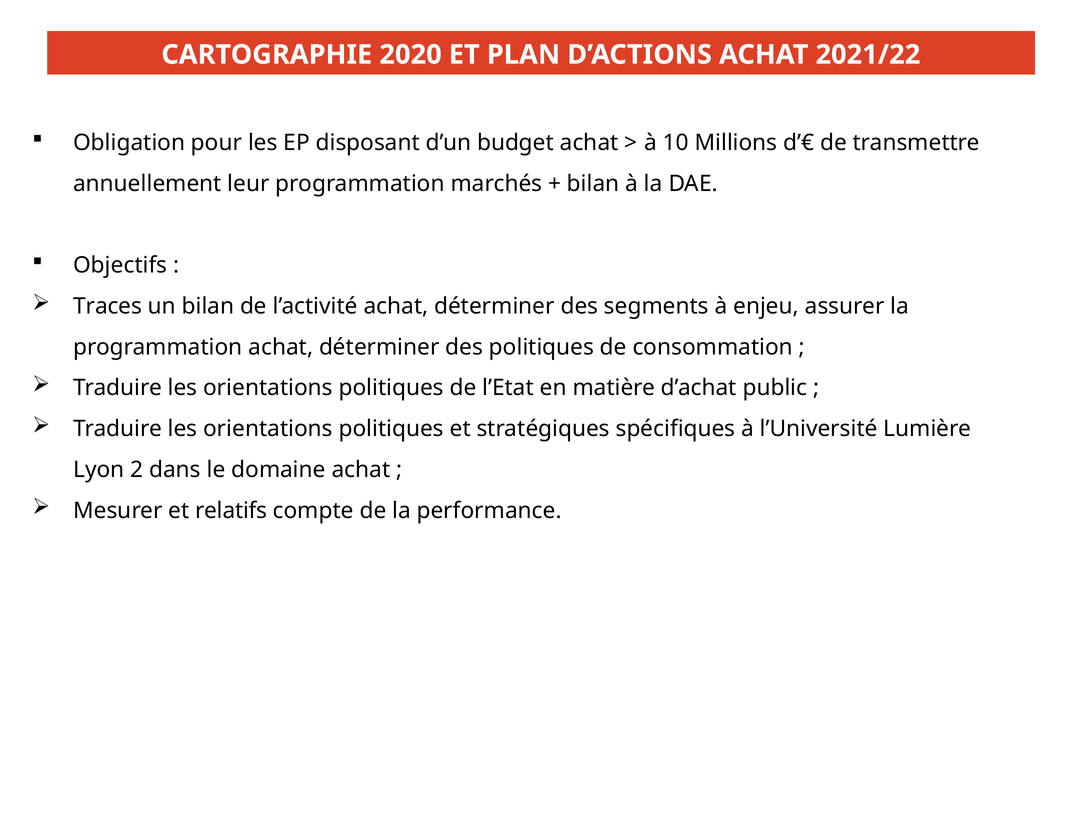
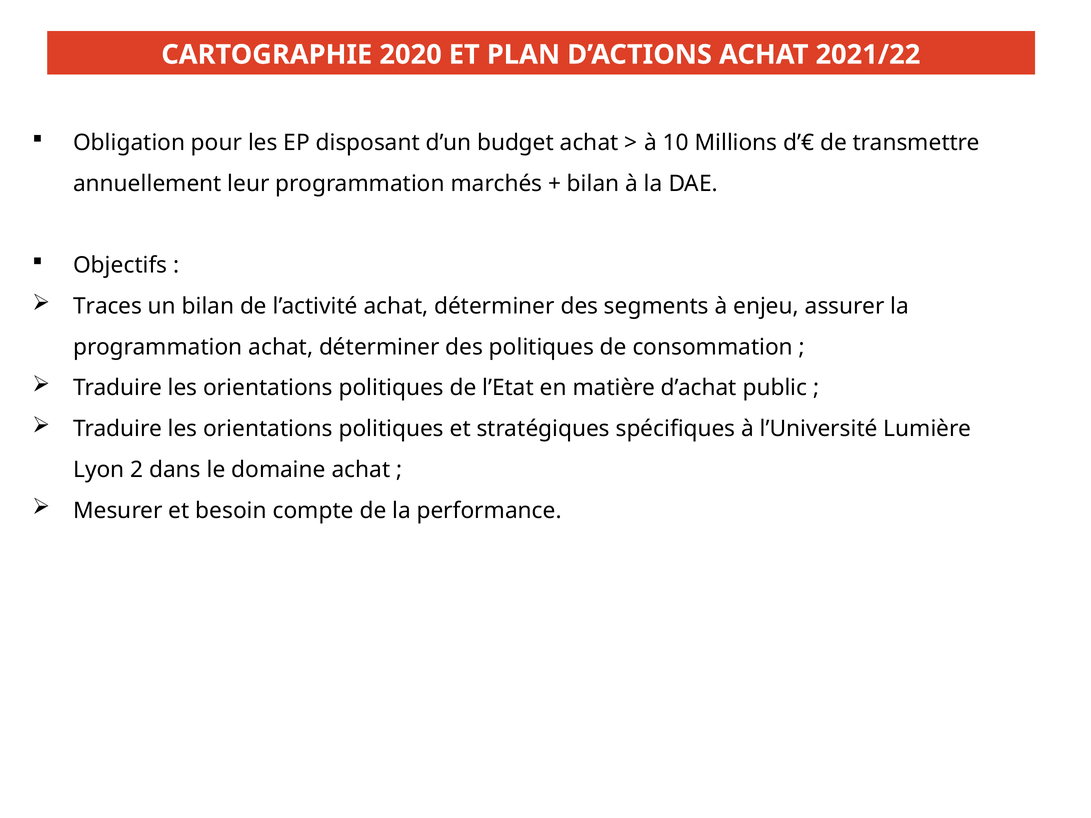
relatifs: relatifs -> besoin (231, 511)
